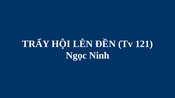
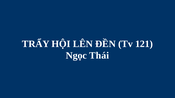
Ninh: Ninh -> Thái (99, 56)
